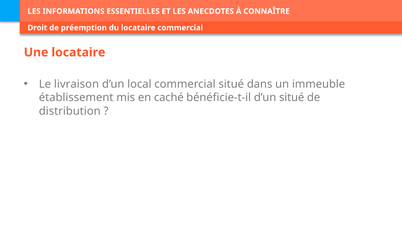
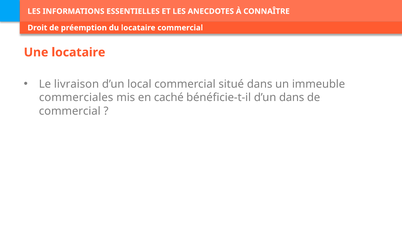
établissement: établissement -> commerciales (76, 98)
d’un situé: situé -> dans (292, 98)
distribution: distribution -> commercial (70, 111)
